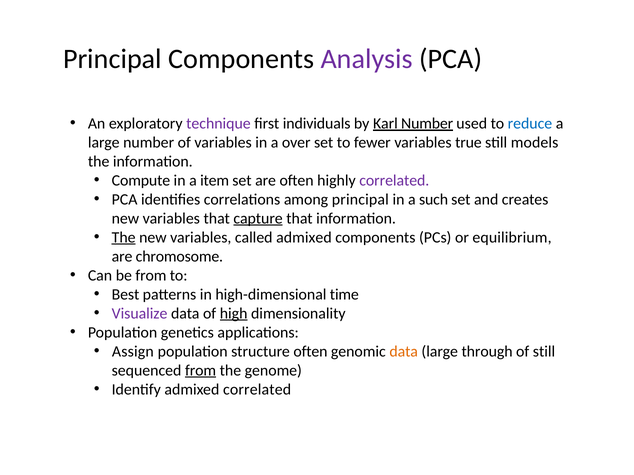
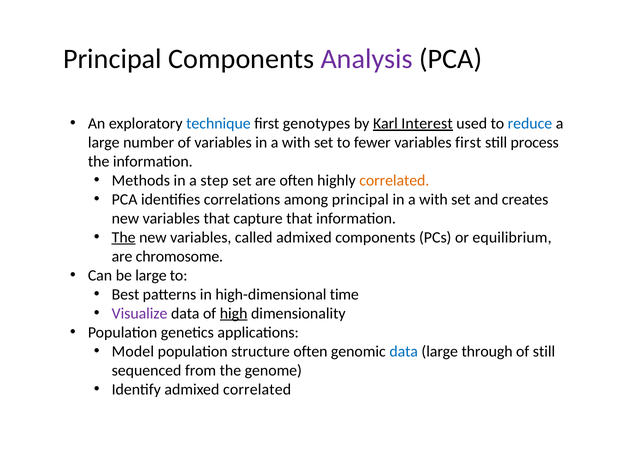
technique colour: purple -> blue (218, 123)
individuals: individuals -> genotypes (317, 123)
Karl Number: Number -> Interest (427, 123)
variables in a over: over -> with (296, 142)
variables true: true -> first (468, 142)
models: models -> process (535, 142)
Compute: Compute -> Methods (141, 181)
item: item -> step (214, 181)
correlated colour: purple -> orange (394, 181)
such: such -> with (433, 200)
capture underline: present -> none (258, 219)
be from: from -> large (151, 276)
Assign: Assign -> Model (133, 352)
data colour: orange -> blue (404, 352)
from underline: present -> none (201, 371)
